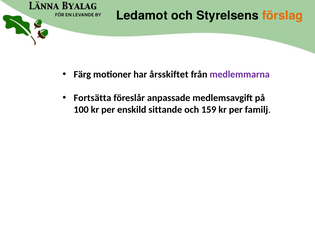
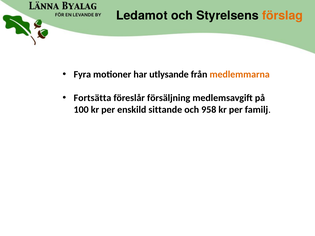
Färg: Färg -> Fyra (82, 74)
årsskiftet: årsskiftet -> utlysande (169, 74)
medlemmarna colour: purple -> orange (240, 74)
anpassade: anpassade -> försäljning (169, 98)
159: 159 -> 958 (209, 110)
